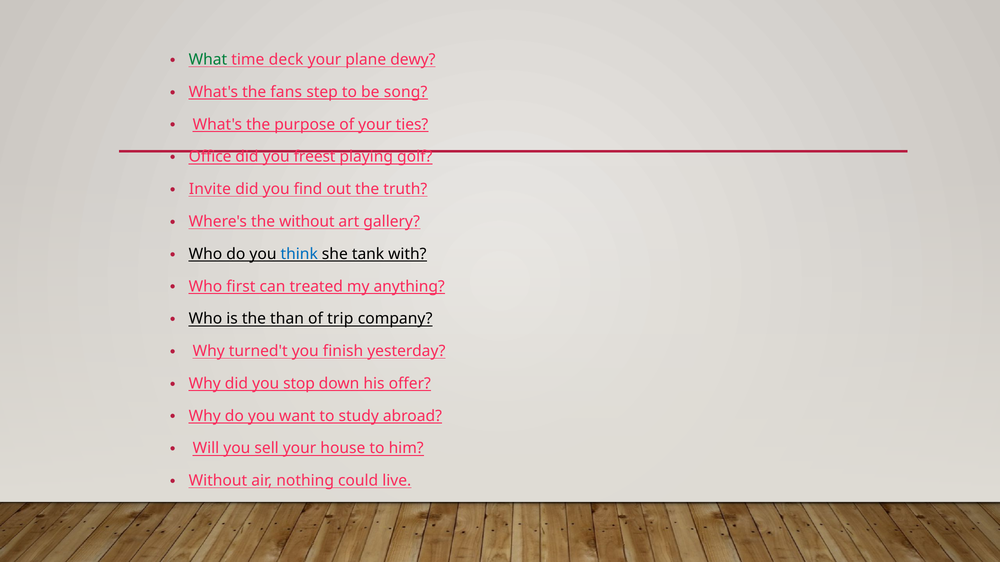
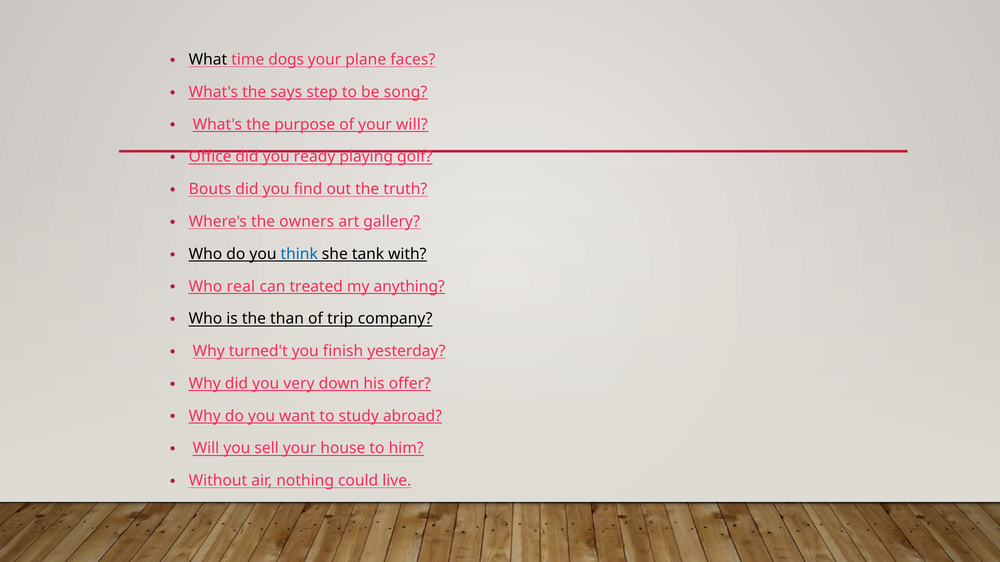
What colour: green -> black (208, 60)
deck: deck -> dogs (286, 60)
dewy: dewy -> faces (413, 60)
fans: fans -> says (286, 92)
your ties: ties -> will (412, 124)
freest: freest -> ready (315, 157)
Invite: Invite -> Bouts (210, 189)
the without: without -> owners (307, 222)
first: first -> real (241, 287)
stop: stop -> very (299, 384)
